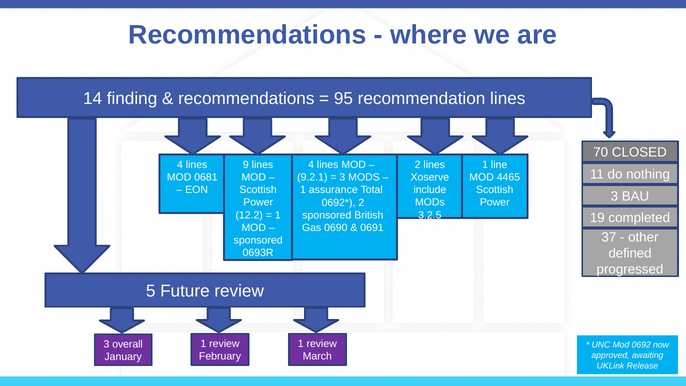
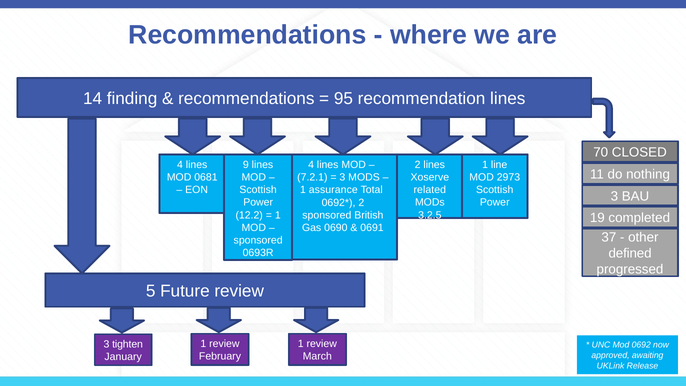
4465: 4465 -> 2973 (508, 177)
9.2.1: 9.2.1 -> 7.2.1 (312, 177)
include: include -> related (430, 190)
overall: overall -> tighten (128, 344)
